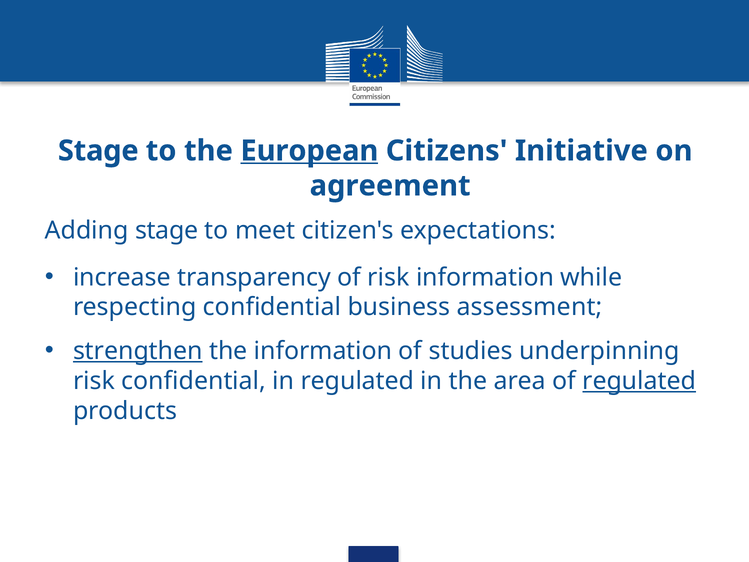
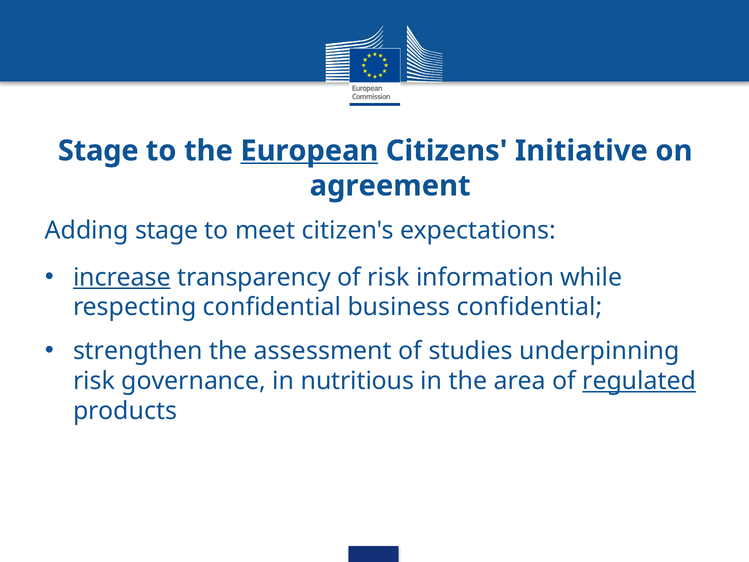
increase underline: none -> present (122, 277)
business assessment: assessment -> confidential (530, 307)
strengthen underline: present -> none (138, 351)
the information: information -> assessment (323, 351)
risk confidential: confidential -> governance (194, 381)
in regulated: regulated -> nutritious (357, 381)
